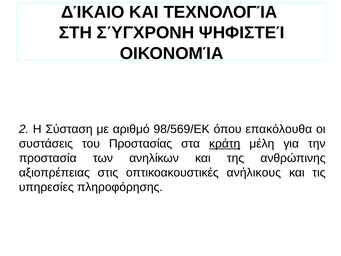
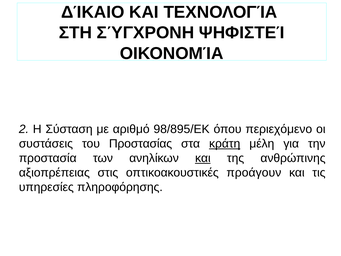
98/569/ΕΚ: 98/569/ΕΚ -> 98/895/ΕΚ (182, 129)
επακόλουθα: επακόλουθα -> περιεχόμενο (279, 129)
και underline: none -> present (203, 158)
ανήλικους: ανήλικους -> προάγουν (254, 172)
